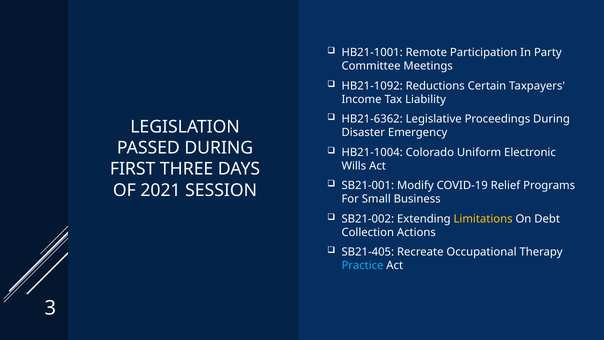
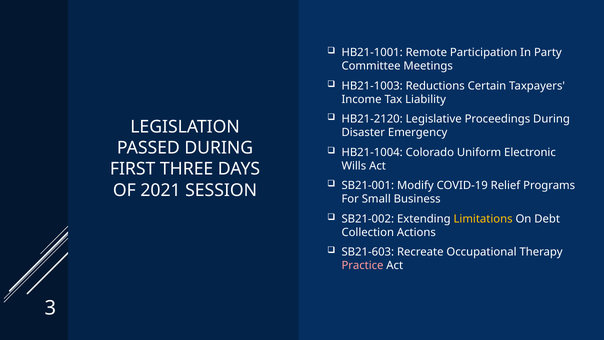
HB21-1092: HB21-1092 -> HB21-1003 (372, 86)
HB21-6362: HB21-6362 -> HB21-2120 (372, 119)
SB21-405: SB21-405 -> SB21-603 (368, 252)
Practice colour: light blue -> pink (362, 265)
